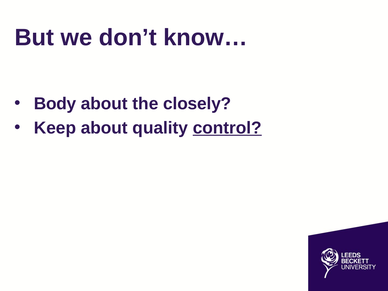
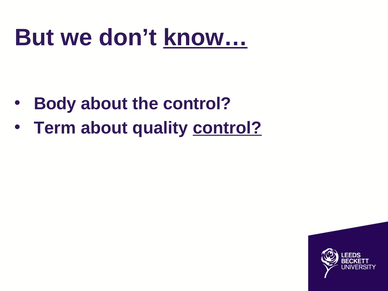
know… underline: none -> present (205, 38)
the closely: closely -> control (197, 104)
Keep: Keep -> Term (55, 128)
